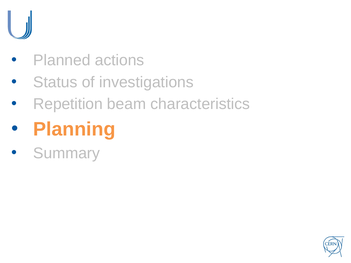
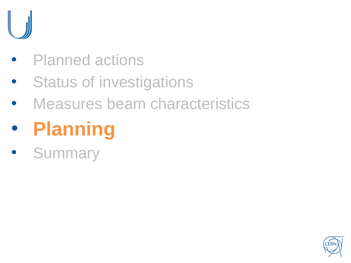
Repetition: Repetition -> Measures (68, 104)
